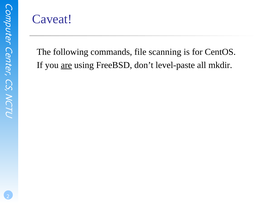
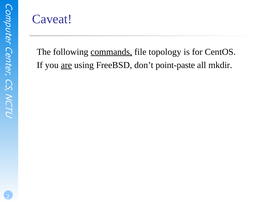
commands underline: none -> present (111, 52)
scanning: scanning -> topology (165, 52)
level-paste: level-paste -> point-paste (175, 65)
